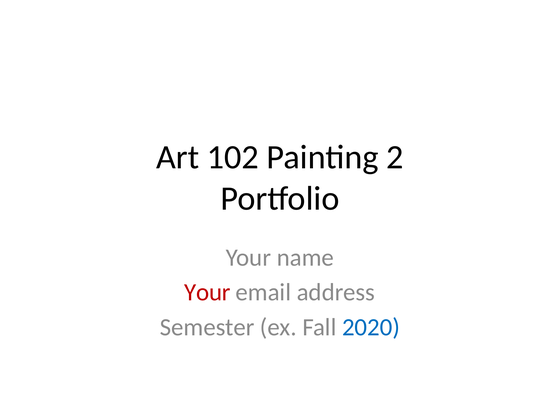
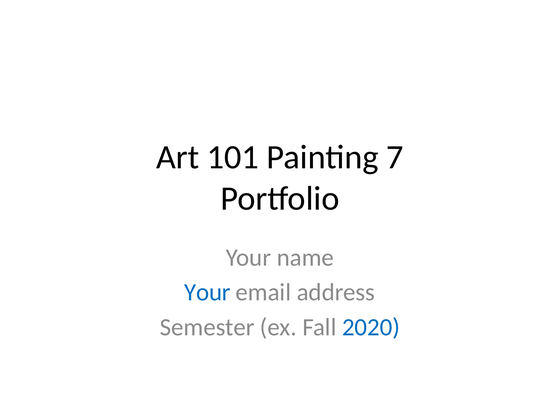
102: 102 -> 101 (233, 157)
2: 2 -> 7 (395, 157)
Your colour: red -> blue (207, 292)
